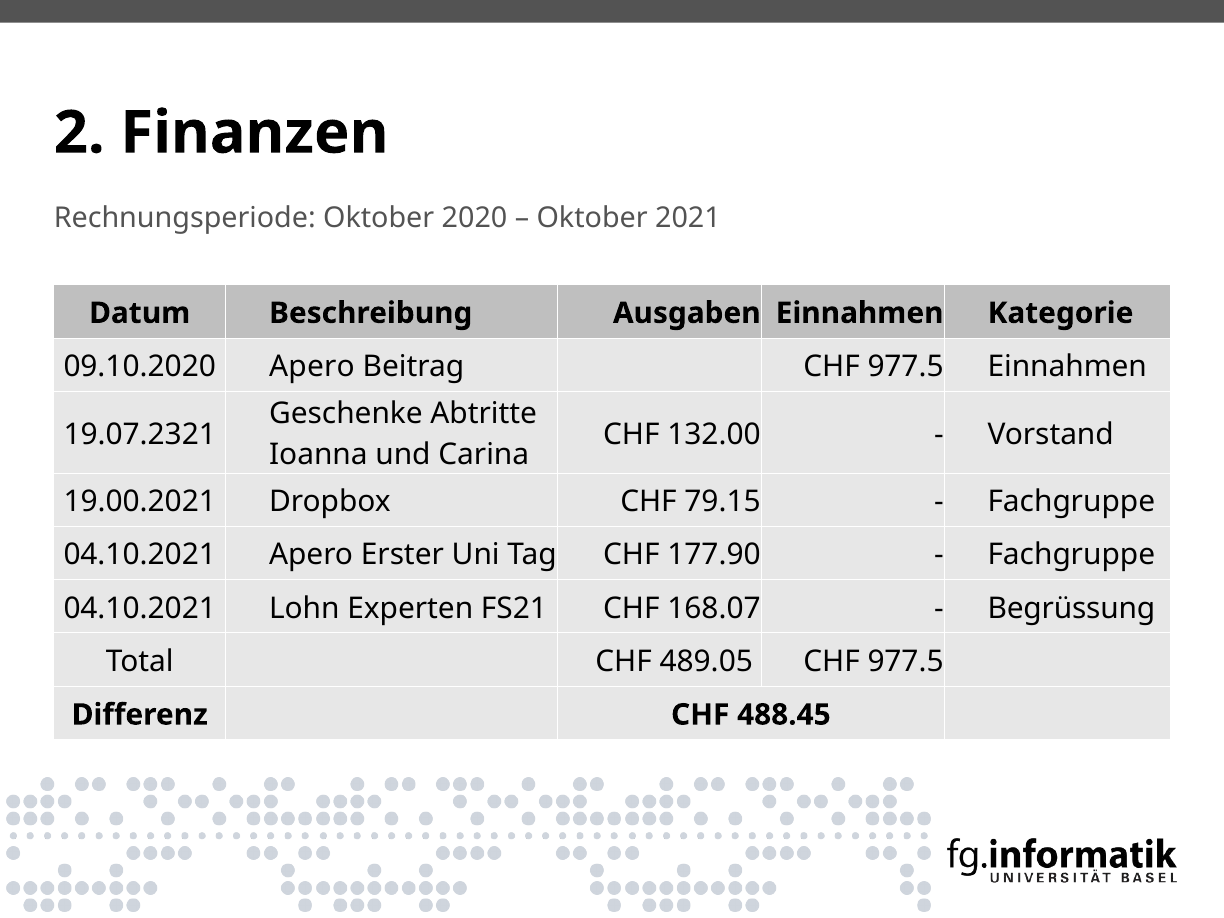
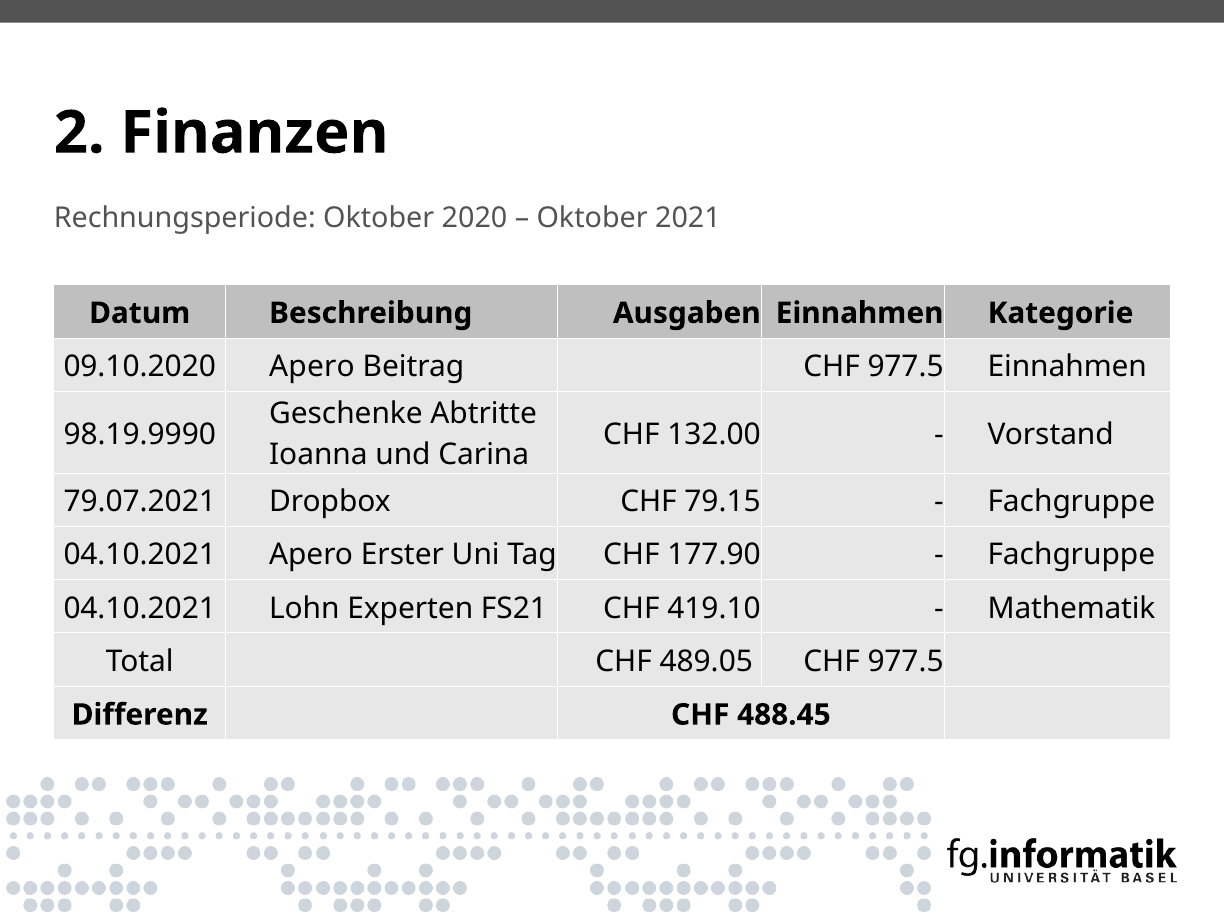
19.07.2321: 19.07.2321 -> 98.19.9990 (140, 434)
19.00.2021: 19.00.2021 -> 79.07.2021 (140, 502)
168.07: 168.07 -> 419.10 (714, 608)
Begrüssung: Begrüssung -> Mathematik (1071, 608)
